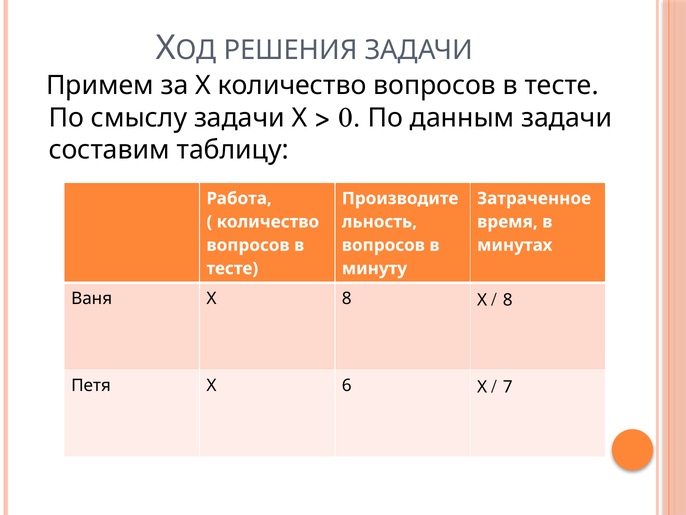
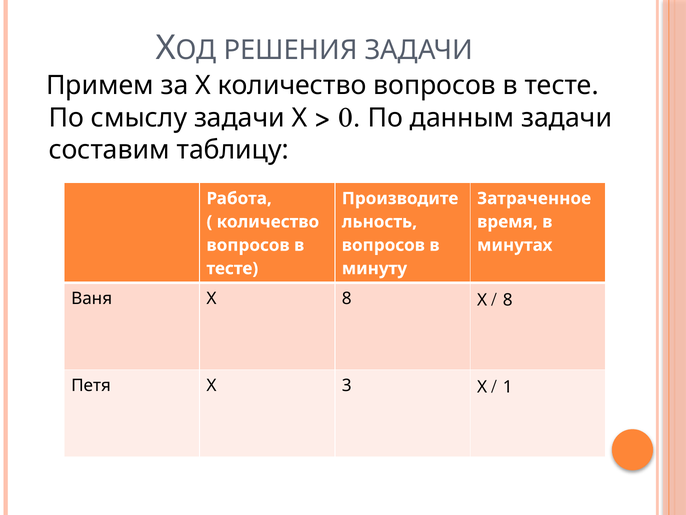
6: 6 -> 3 (347, 385)
7: 7 -> 1 (508, 387)
